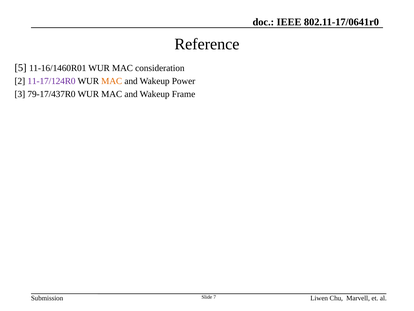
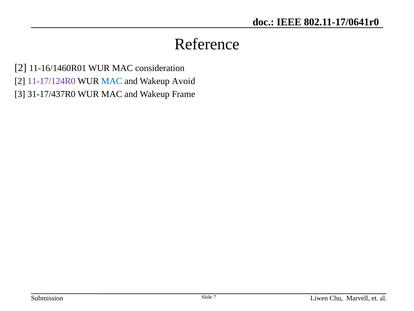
5: 5 -> 2 (21, 68)
MAC colour: orange -> blue (112, 81)
Power: Power -> Avoid (184, 81)
79-17/437R0: 79-17/437R0 -> 31-17/437R0 (51, 94)
